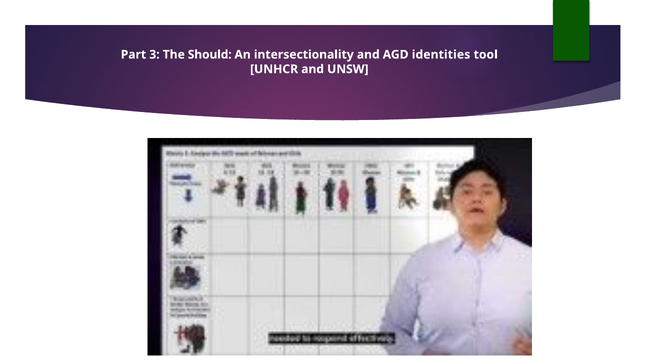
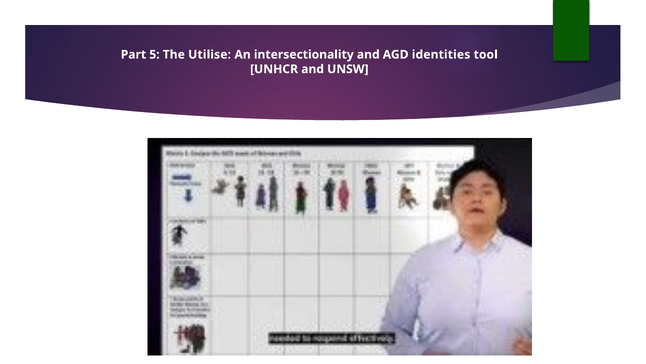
3: 3 -> 5 (154, 54)
Should: Should -> Utilise (210, 54)
